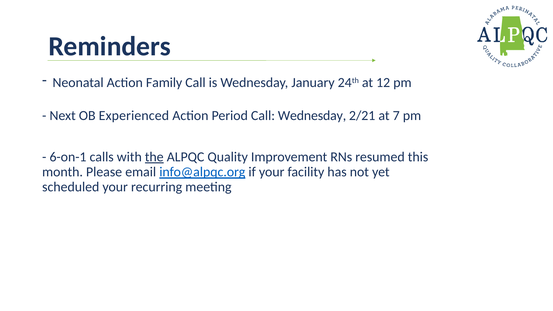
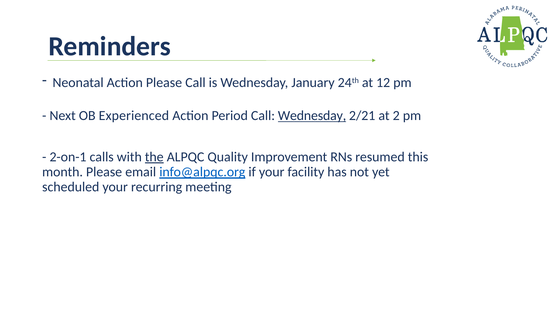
Action Family: Family -> Please (164, 83)
Wednesday underline: none -> present (312, 116)
7: 7 -> 2 (396, 116)
6-on-1: 6-on-1 -> 2-on-1 (68, 157)
